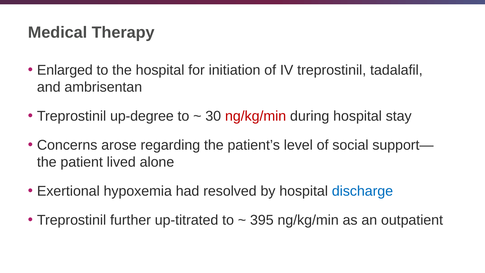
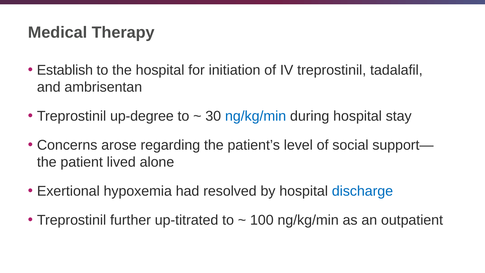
Enlarged: Enlarged -> Establish (65, 70)
ng/kg/min colour: red -> blue (256, 116)
395: 395 -> 100 (262, 220)
